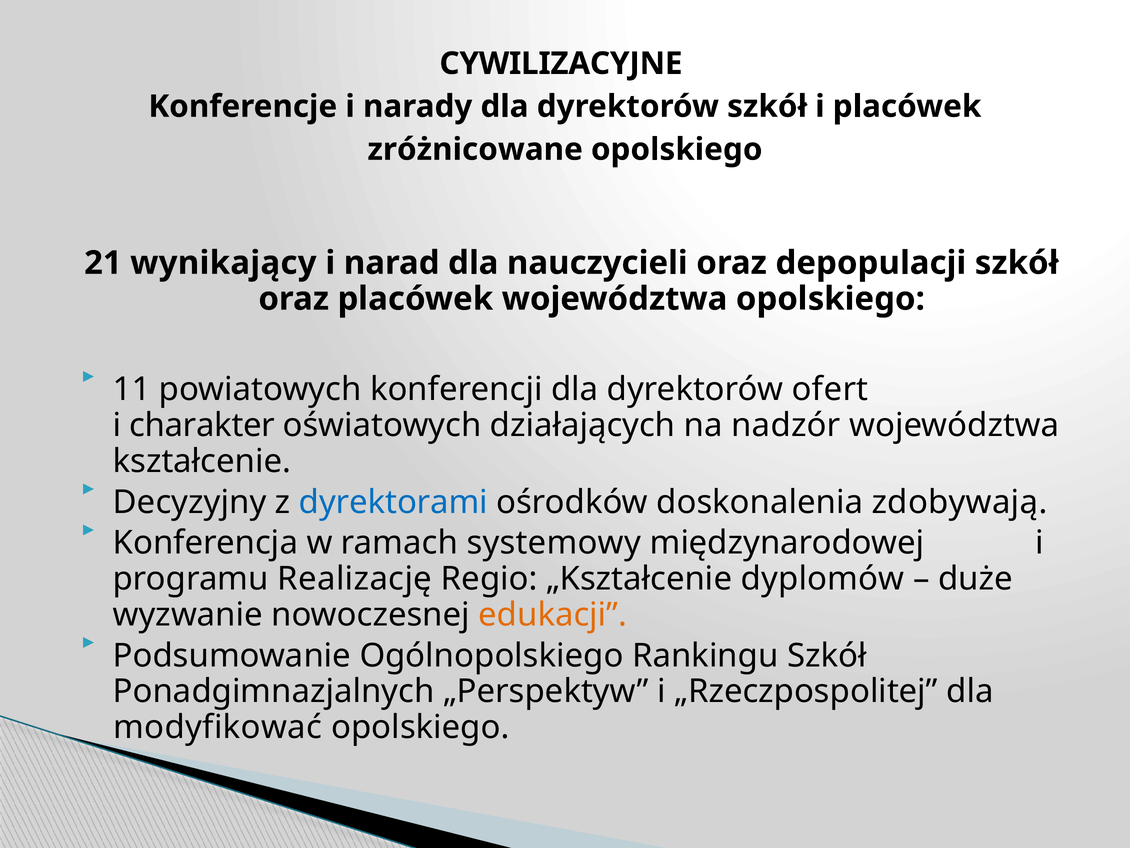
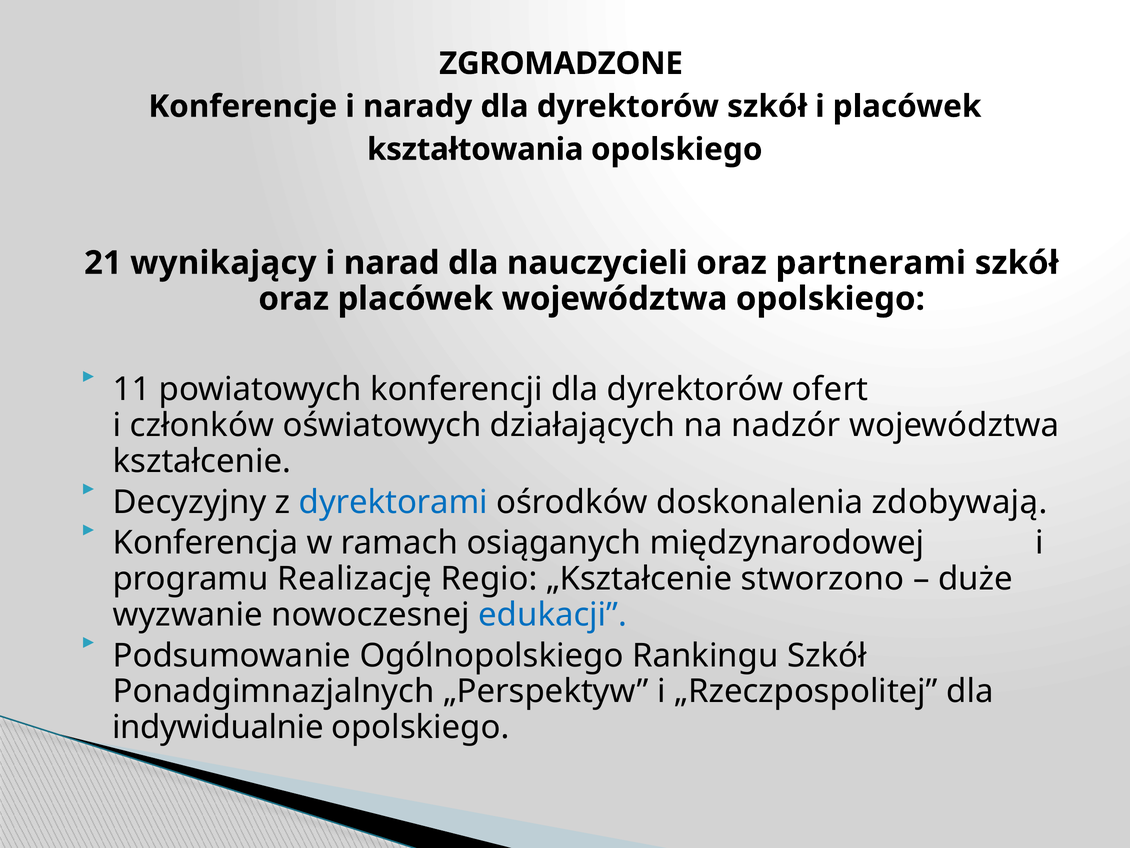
CYWILIZACYJNE: CYWILIZACYJNE -> ZGROMADZONE (561, 63)
zróżnicowane: zróżnicowane -> kształtowania (475, 149)
depopulacji: depopulacji -> partnerami (871, 263)
charakter: charakter -> członków (202, 425)
systemowy: systemowy -> osiąganych (554, 543)
dyplomów: dyplomów -> stworzono (823, 579)
edukacji colour: orange -> blue (553, 614)
modyfikować: modyfikować -> indywidualnie (218, 727)
